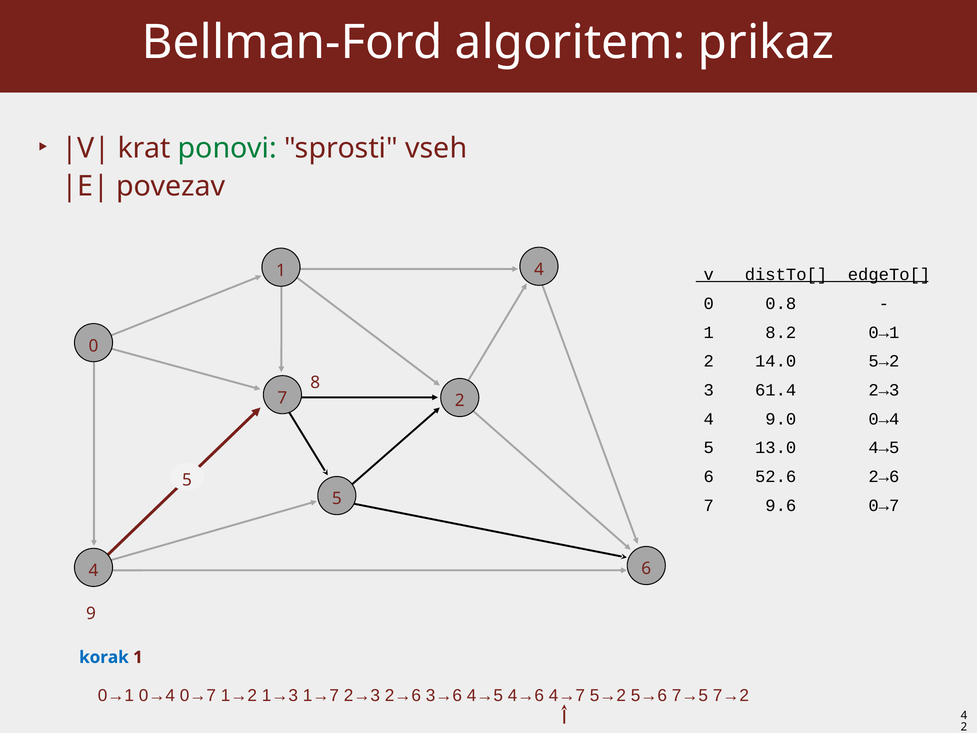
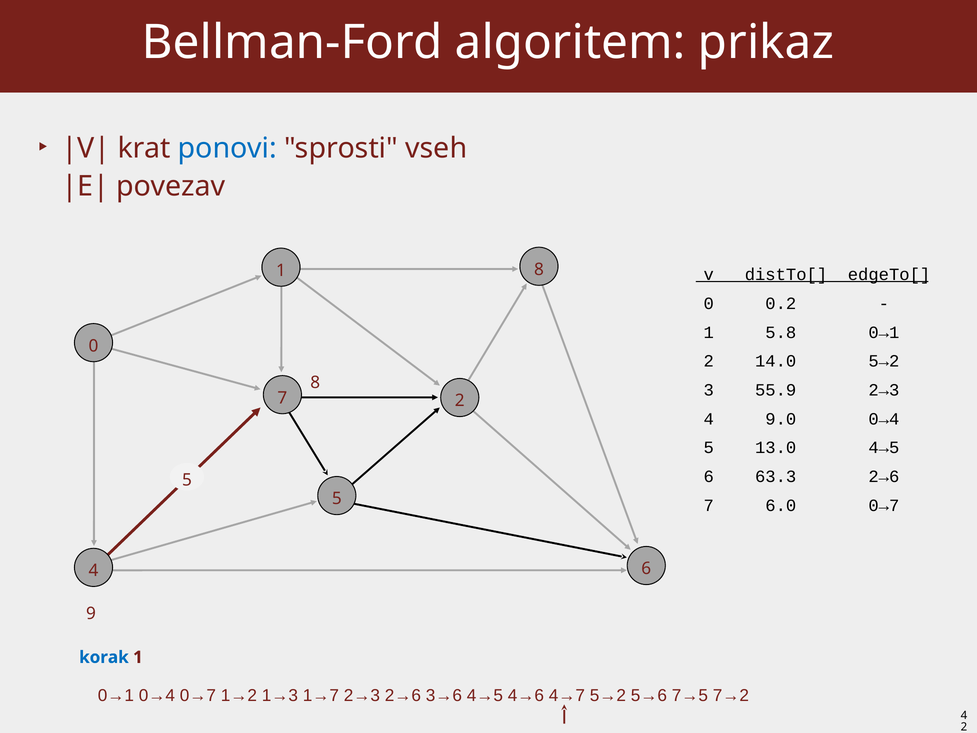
ponovi colour: green -> blue (227, 148)
1 4: 4 -> 8 (539, 269)
0.8: 0.8 -> 0.2 (781, 304)
8.2: 8.2 -> 5.8 (781, 332)
61.4: 61.4 -> 55.9 (776, 390)
52.6: 52.6 -> 63.3 (776, 477)
9.6: 9.6 -> 6.0 (781, 505)
